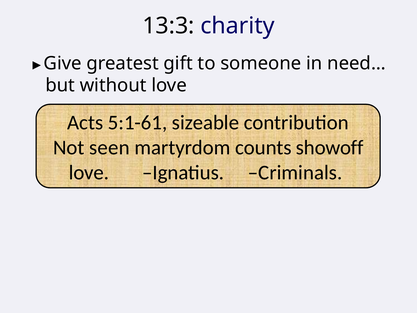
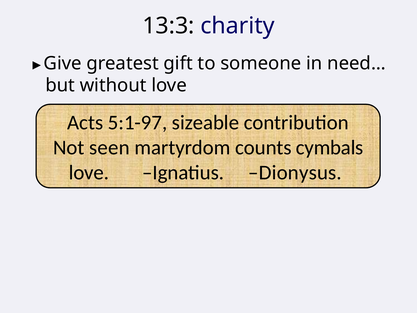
5:1-61: 5:1-61 -> 5:1-97 (138, 122)
showoff: showoff -> cymbals (330, 147)
Criminals: Criminals -> Dionysus (295, 172)
